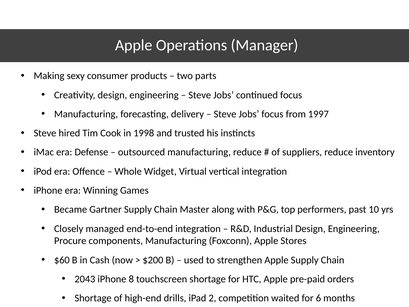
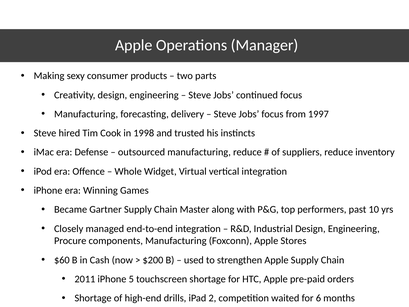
2043: 2043 -> 2011 (85, 279)
8: 8 -> 5 (131, 279)
